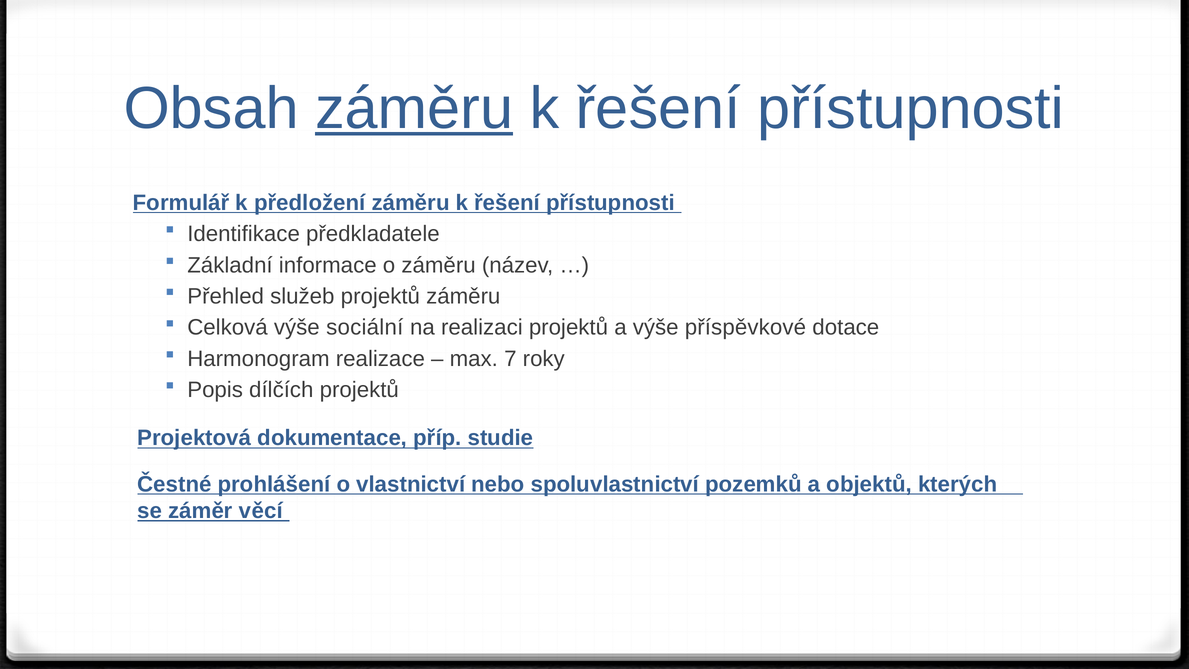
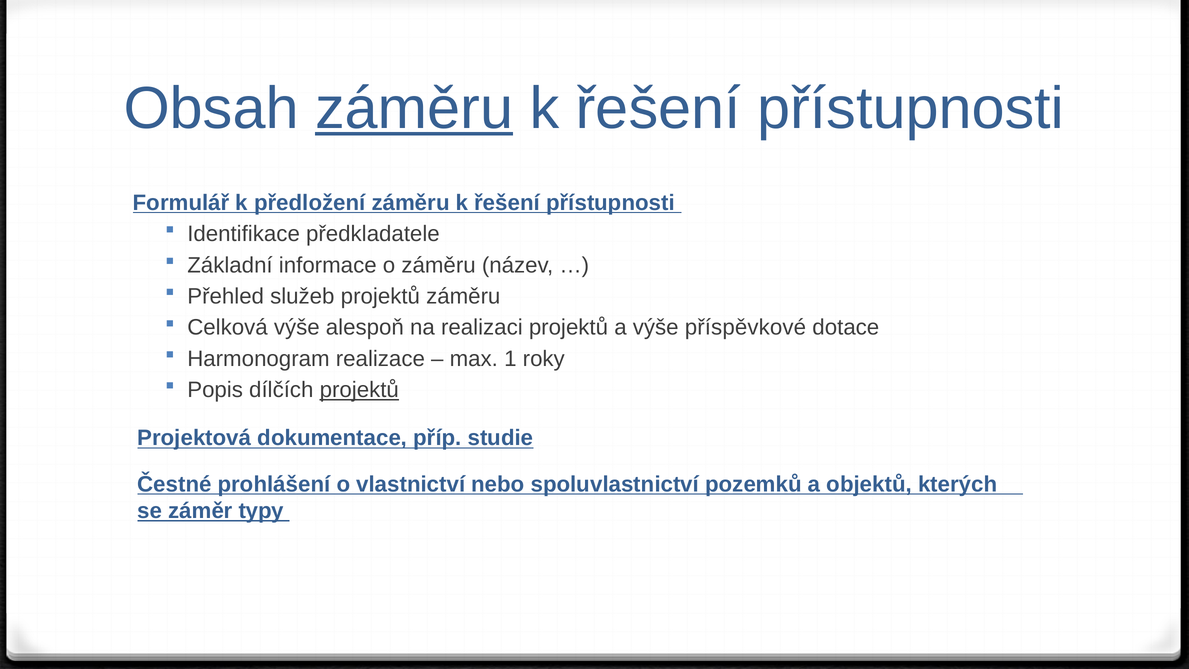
sociální: sociální -> alespoň (365, 328)
7: 7 -> 1 (510, 359)
projektů underline: none -> present (359, 390)
věcí: věcí -> typy (261, 511)
